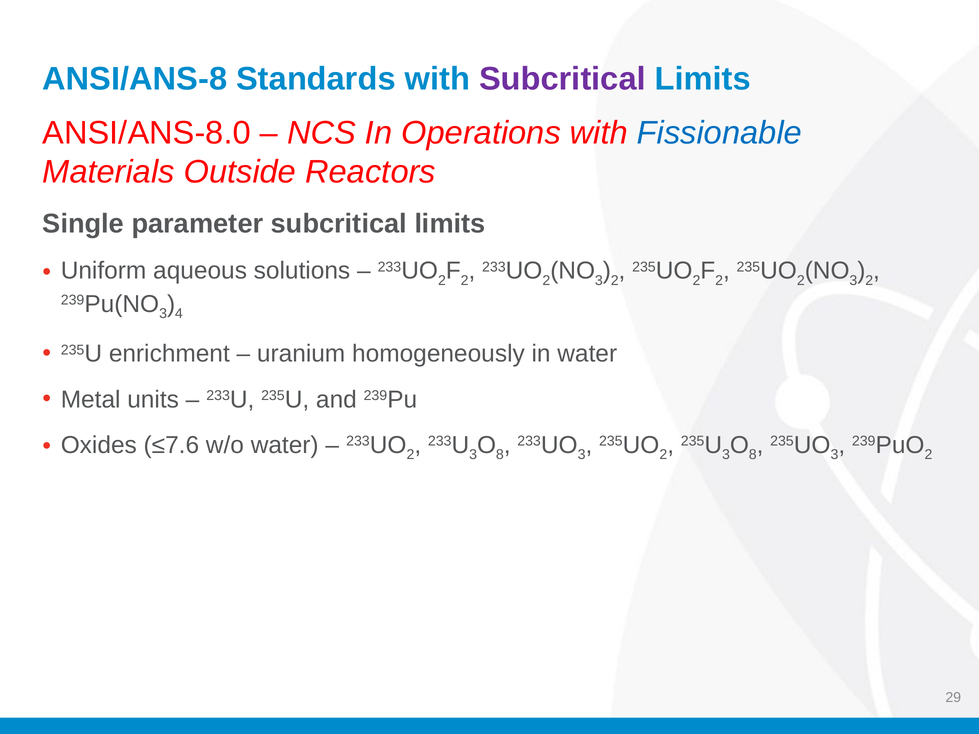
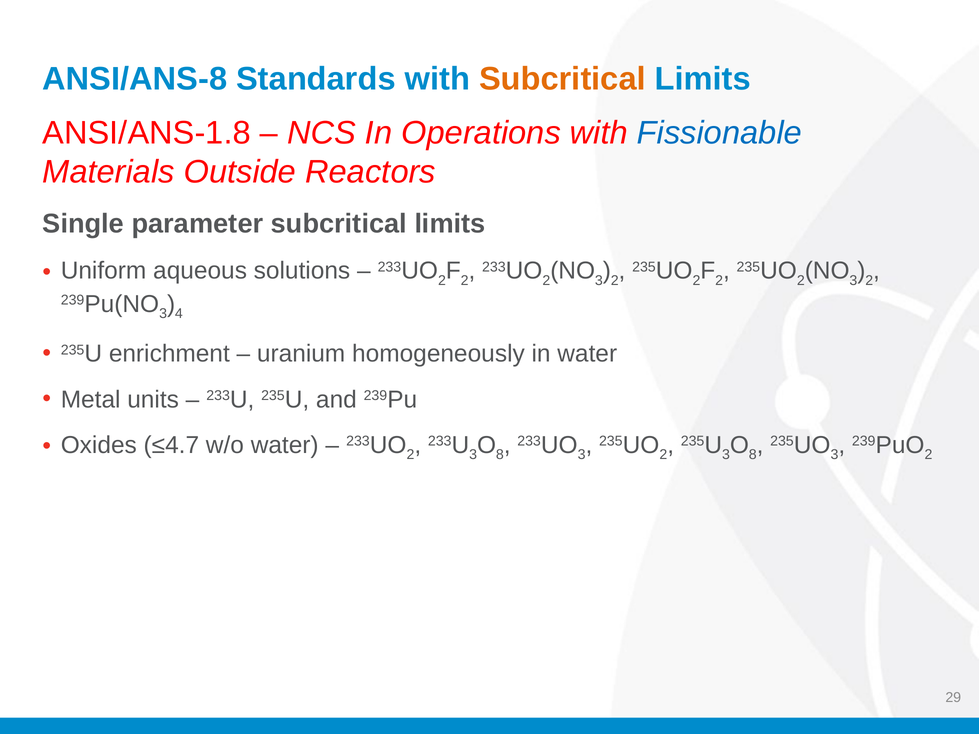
Subcritical colour: purple -> orange (562, 79)
ANSI/ANS-8.0: ANSI/ANS-8.0 -> ANSI/ANS-1.8 (147, 133)
≤7.6: ≤7.6 -> ≤4.7 (171, 445)
